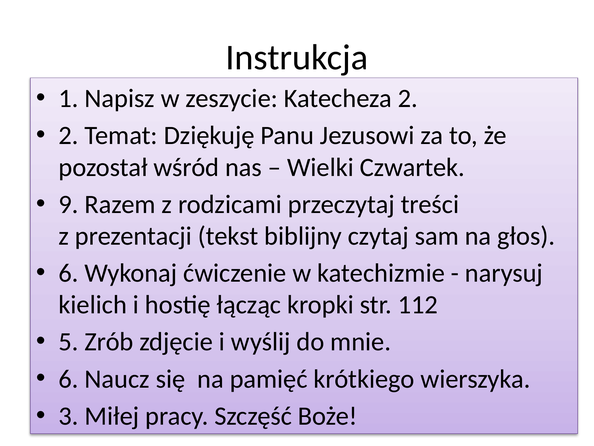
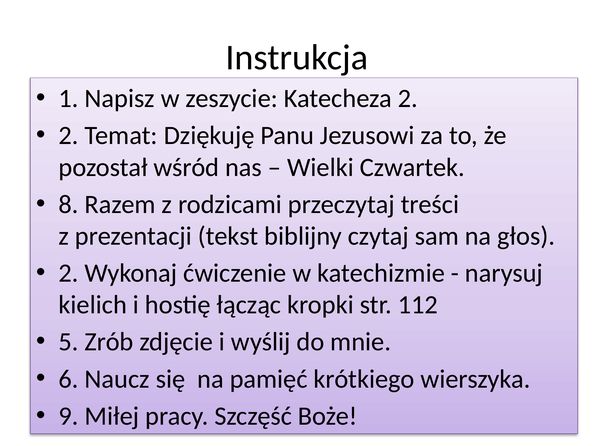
9: 9 -> 8 (69, 204)
6: 6 -> 2 (69, 273)
3: 3 -> 9 (69, 416)
